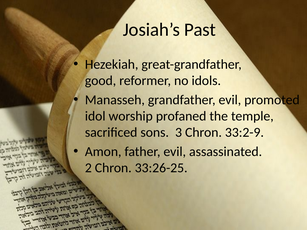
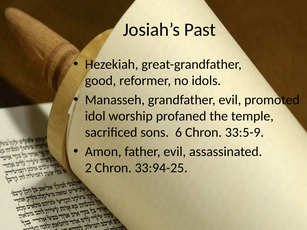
3: 3 -> 6 (179, 133)
33:2-9: 33:2-9 -> 33:5-9 (244, 133)
33:26-25: 33:26-25 -> 33:94-25 (161, 168)
